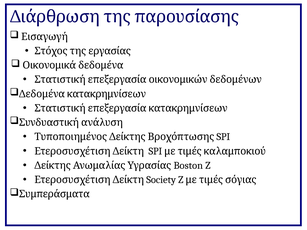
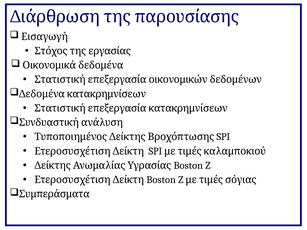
Society: Society -> Boston (161, 180)
